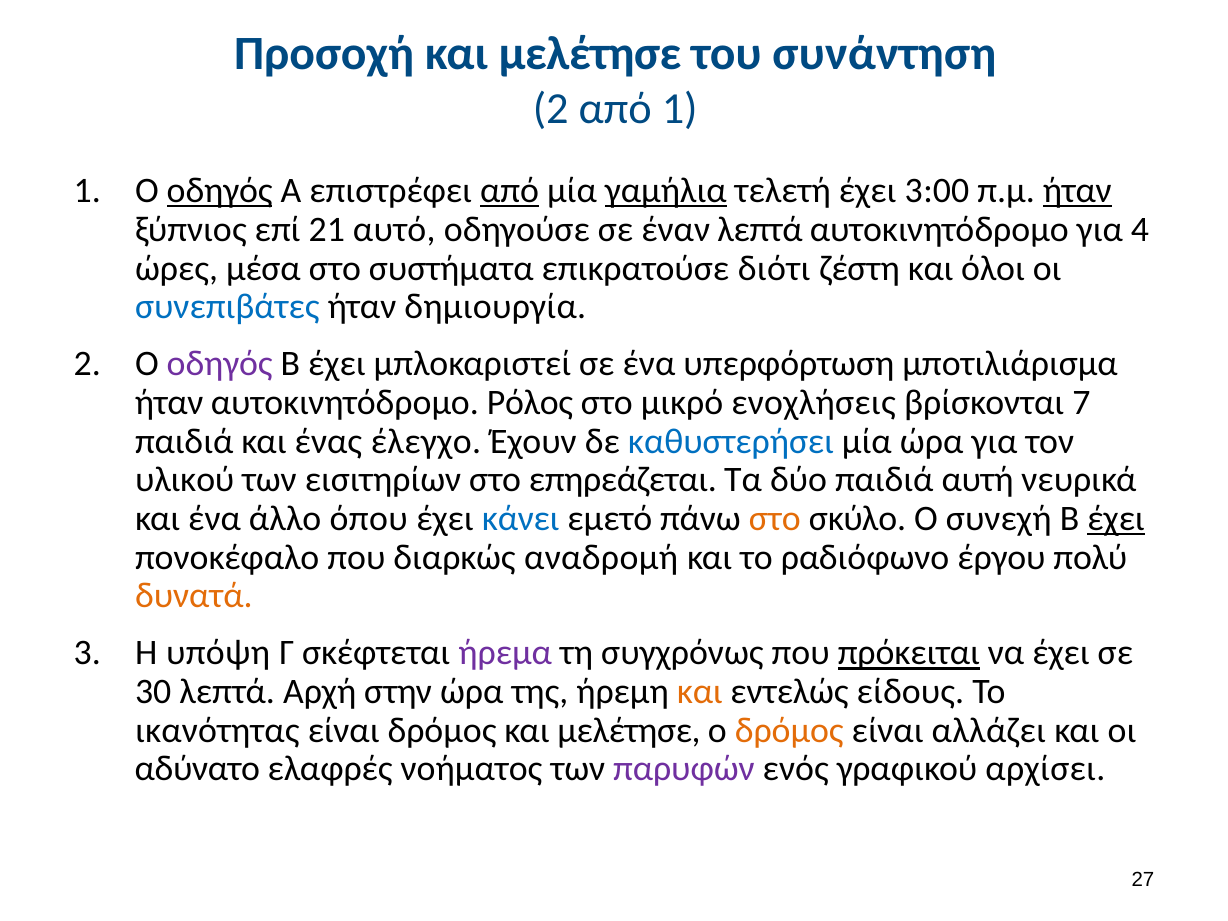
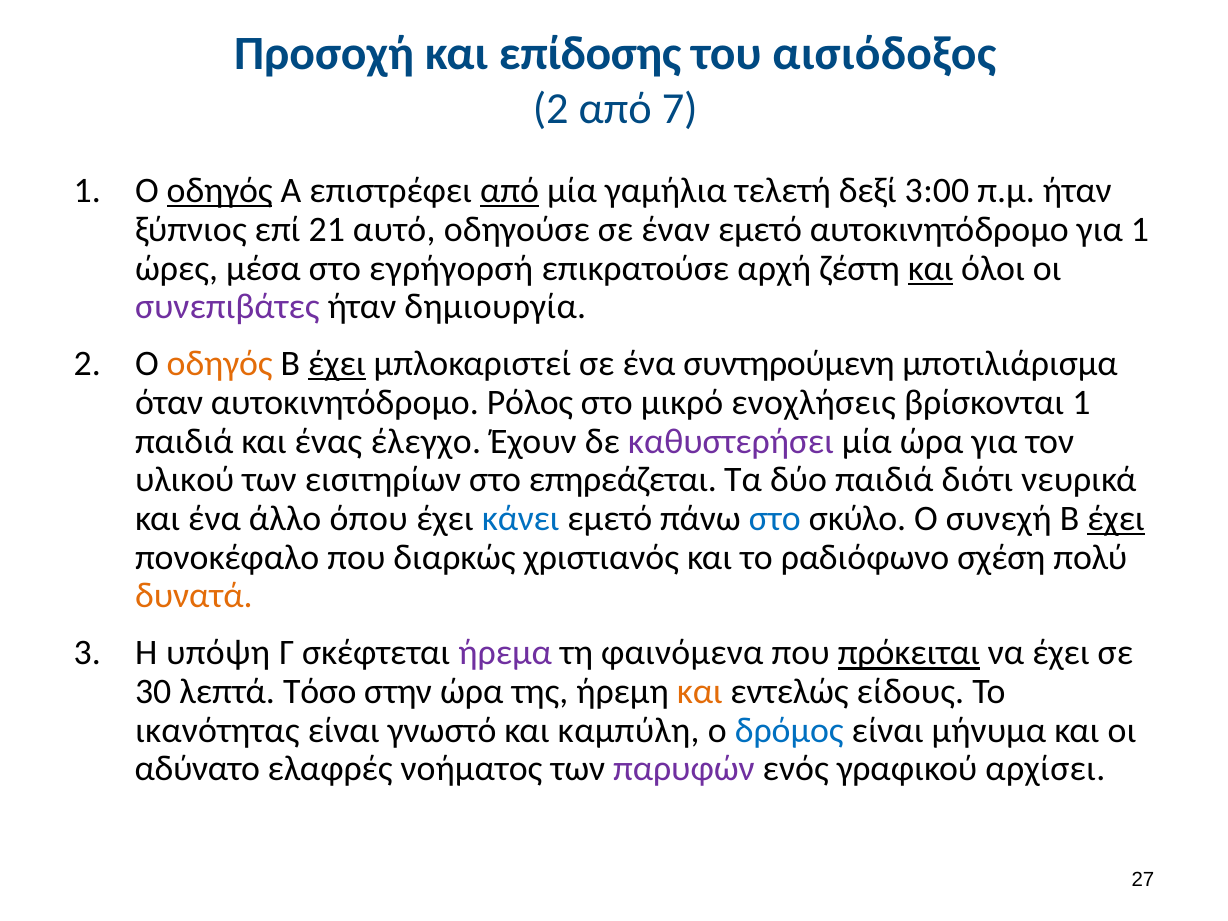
Προσοχή και μελέτησε: μελέτησε -> επίδοσης (590, 54)
συνάντηση: συνάντηση -> αισιόδοξος (884, 54)
από 1: 1 -> 7 (680, 109)
γαμήλια underline: present -> none (666, 191)
τελετή έχει: έχει -> δεξί (868, 191)
ήταν underline: present -> none (1077, 191)
έναν λεπτά: λεπτά -> εμετό (760, 230)
για 4: 4 -> 1 (1140, 230)
συστήματα: συστήματα -> εγρήγορσή (451, 268)
διότι: διότι -> αρχή (774, 268)
και underline: none -> present (931, 268)
συνεπιβάτες colour: blue -> purple (227, 307)
οδηγός colour: purple -> orange (220, 364)
έχει underline: none -> present (337, 364)
υπερφόρτωση: υπερφόρτωση -> συντηρούμενη (789, 364)
ήταν: ήταν -> όταν (169, 403)
βρίσκονται 7: 7 -> 1 (1081, 403)
καθυστερήσει colour: blue -> purple (731, 441)
αυτή: αυτή -> διότι (977, 480)
στο colour: orange -> blue (775, 519)
αναδρομή: αναδρομή -> χριστιανός (601, 557)
έργου: έργου -> σχέση (1001, 557)
συγχρόνως: συγχρόνως -> φαινόμενα (682, 653)
Αρχή: Αρχή -> Τόσο (320, 692)
είναι δρόμος: δρόμος -> γνωστό (442, 730)
μελέτησε: μελέτησε -> καμπύλη (629, 730)
δρόμος colour: orange -> blue (789, 730)
αλλάζει: αλλάζει -> μήνυμα (989, 730)
